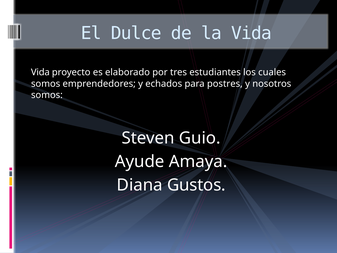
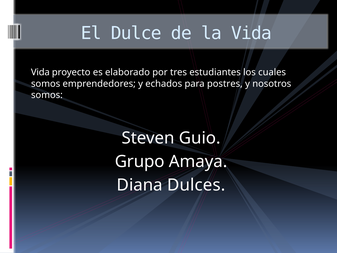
Ayude: Ayude -> Grupo (140, 161)
Gustos: Gustos -> Dulces (196, 185)
